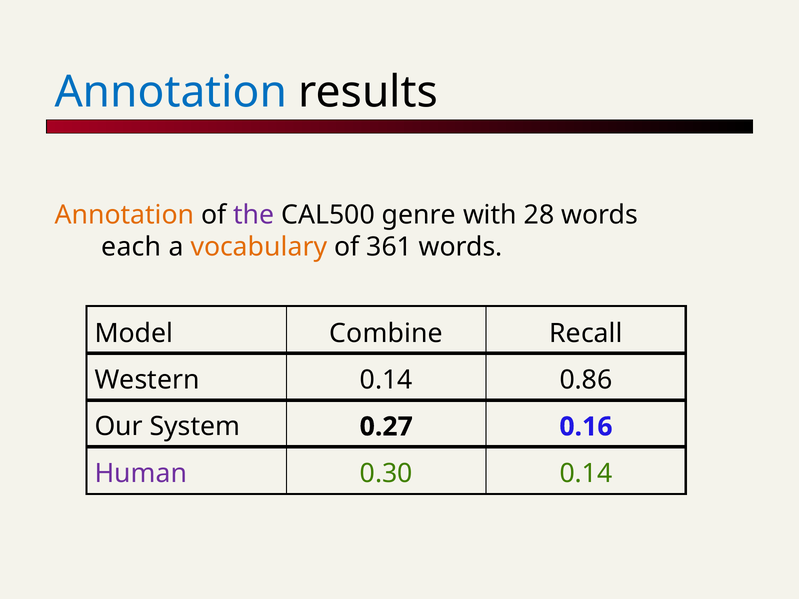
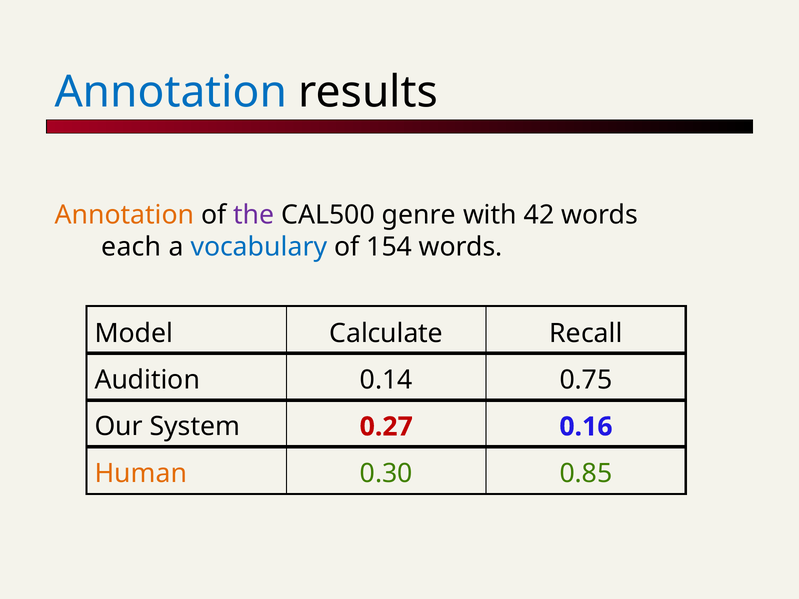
28: 28 -> 42 (539, 215)
vocabulary colour: orange -> blue (259, 247)
361: 361 -> 154 (389, 247)
Combine: Combine -> Calculate (386, 334)
Western: Western -> Audition (147, 380)
0.86: 0.86 -> 0.75 (586, 380)
0.27 colour: black -> red (386, 427)
Human colour: purple -> orange (141, 473)
0.30 0.14: 0.14 -> 0.85 (586, 473)
